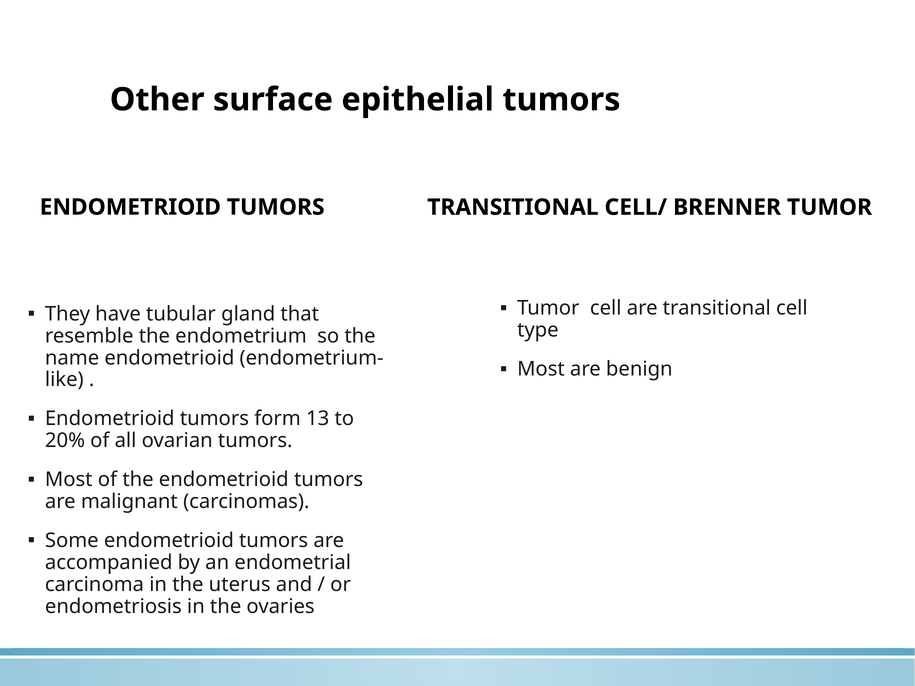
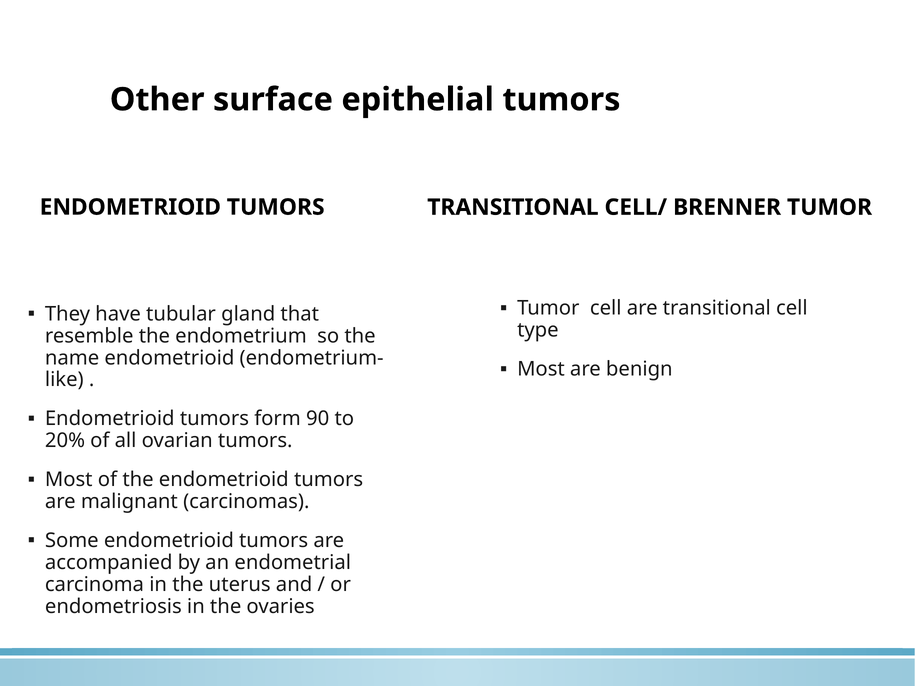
13: 13 -> 90 (318, 419)
